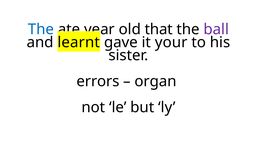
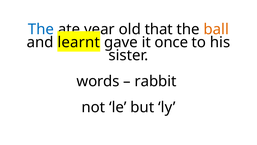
ball colour: purple -> orange (216, 29)
your: your -> once (171, 42)
errors: errors -> words (98, 81)
organ: organ -> rabbit (156, 81)
